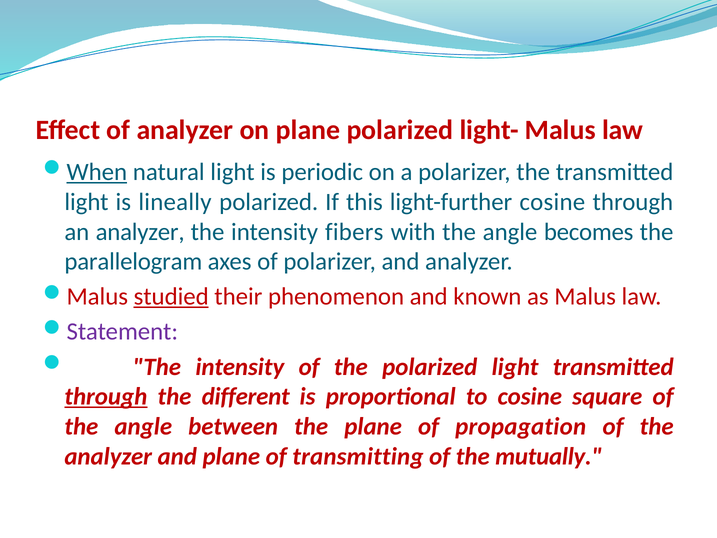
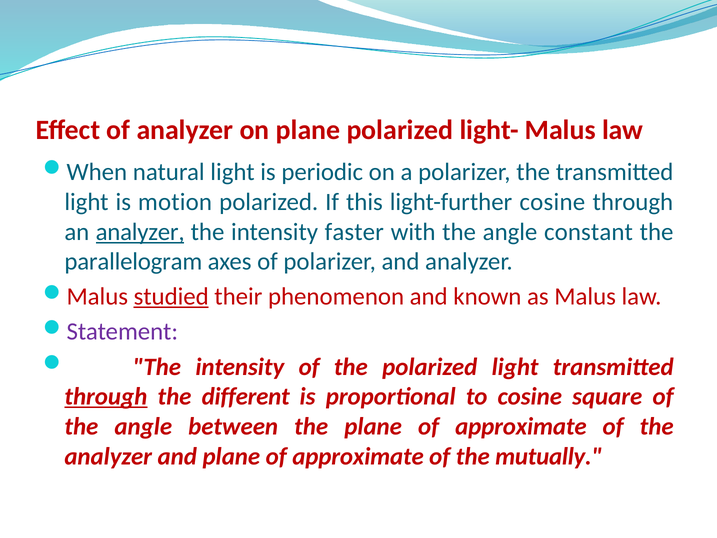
When underline: present -> none (97, 172)
lineally: lineally -> motion (175, 202)
analyzer underline: none -> present (140, 232)
fibers: fibers -> faster (354, 232)
becomes: becomes -> constant (589, 232)
the plane of propagation: propagation -> approximate (521, 426)
and plane of transmitting: transmitting -> approximate (358, 456)
